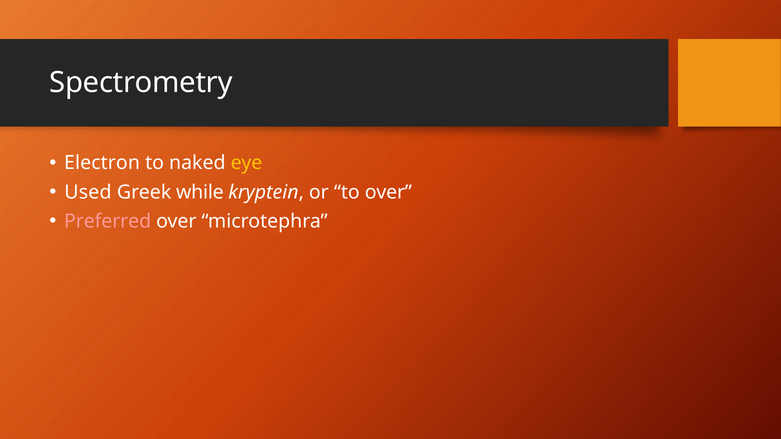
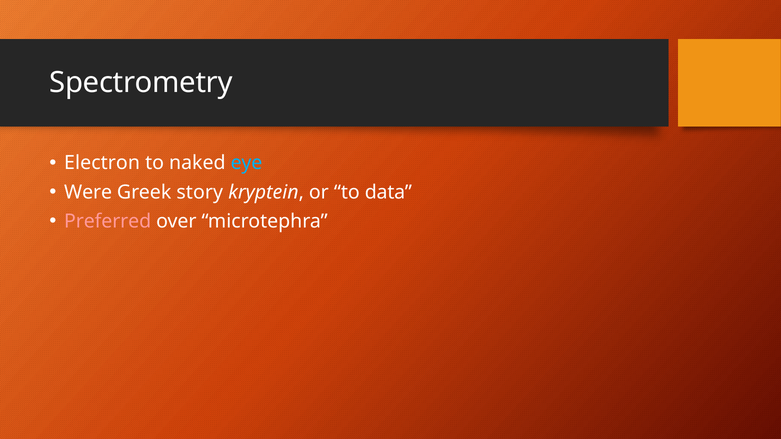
eye colour: yellow -> light blue (246, 163)
Used: Used -> Were (88, 192)
while: while -> story (200, 192)
to over: over -> data (388, 192)
